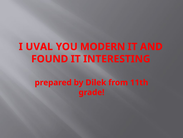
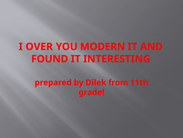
UVAL: UVAL -> OVER (39, 46)
